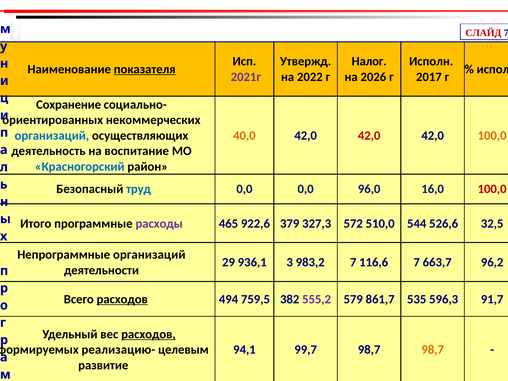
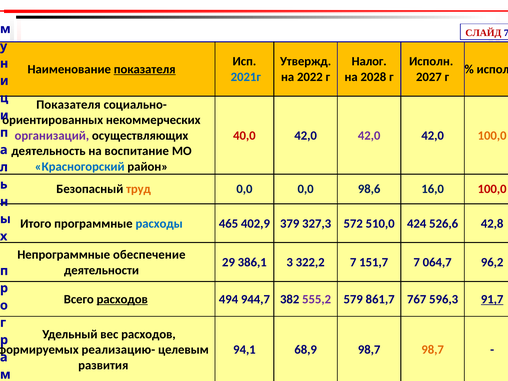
2021г colour: purple -> blue (246, 77)
2026: 2026 -> 2028 (373, 77)
2017: 2017 -> 2027 (429, 77)
Сохранение: Сохранение -> Показателя (68, 104)
организаций colour: blue -> purple (52, 135)
40,0 colour: orange -> red (244, 135)
42,0 colour: red -> purple (369, 135)
труд colour: blue -> orange (139, 189)
96,0: 96,0 -> 98,6 (369, 189)
расходы colour: purple -> blue (159, 224)
922,6: 922,6 -> 402,9 (255, 224)
544: 544 -> 424 (417, 224)
32,5: 32,5 -> 42,8 (492, 224)
Непрограммные организаций: организаций -> обеспечение (149, 255)
936,1: 936,1 -> 386,1 (252, 262)
983,2: 983,2 -> 322,2 (310, 262)
116,6: 116,6 -> 151,7 (374, 262)
663,7: 663,7 -> 064,7 (437, 262)
759,5: 759,5 -> 944,7 (255, 299)
535: 535 -> 767 (417, 299)
91,7 underline: none -> present (492, 299)
расходов underline: present -> none (148, 334)
99,7: 99,7 -> 68,9 (306, 350)
развитие: развитие -> развития (103, 365)
